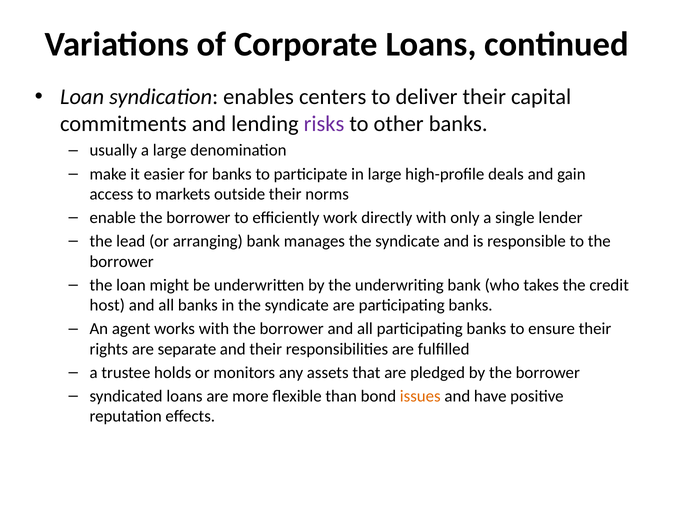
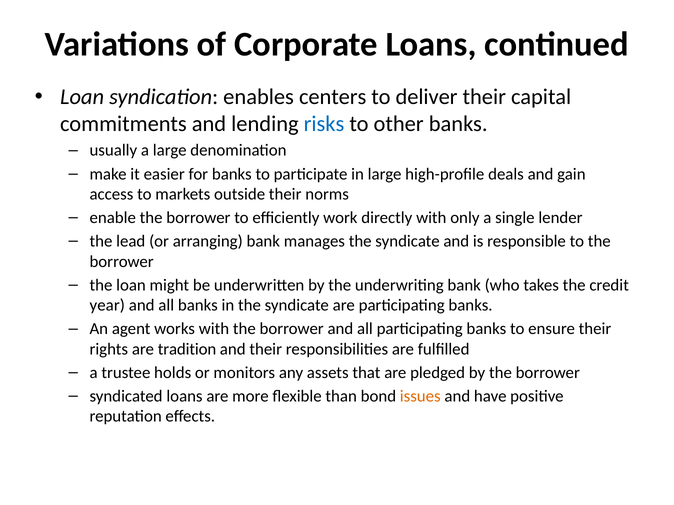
risks colour: purple -> blue (324, 124)
host: host -> year (107, 306)
separate: separate -> tradition (187, 349)
